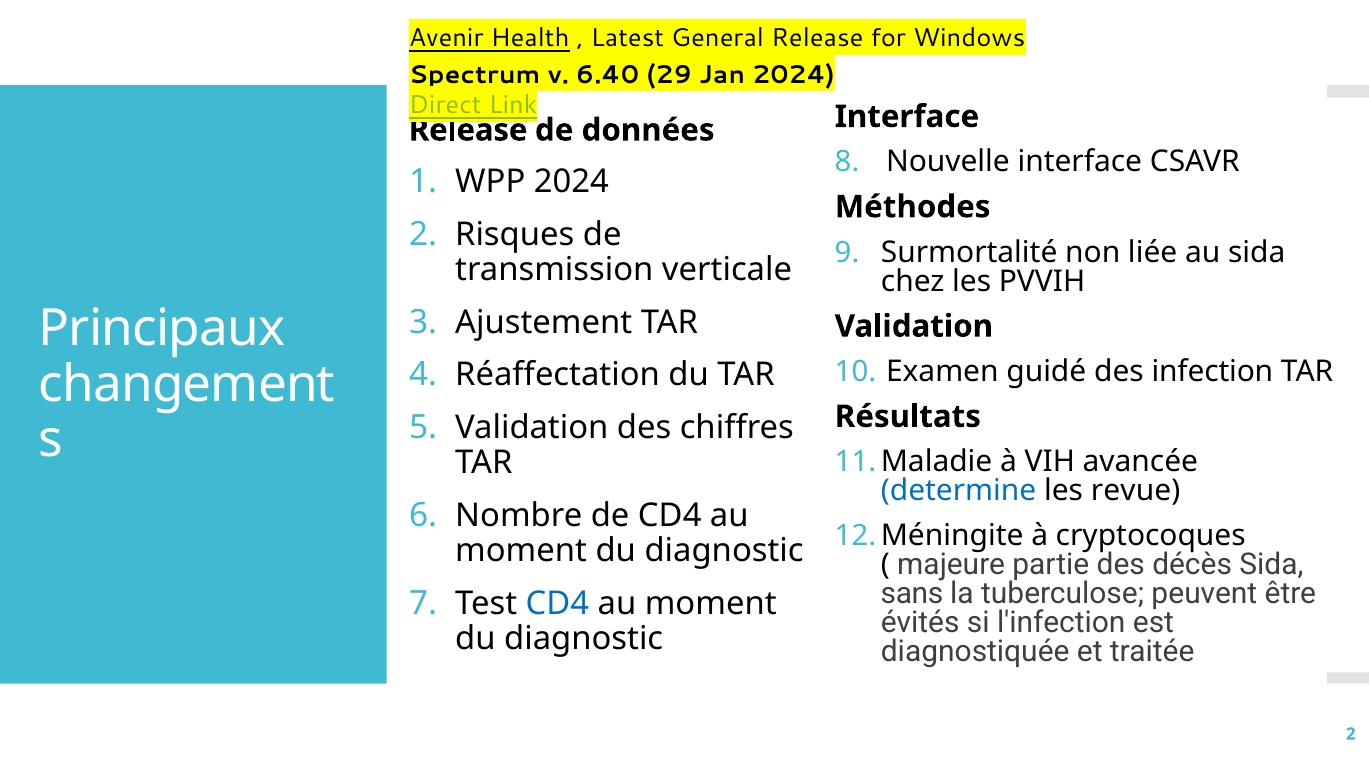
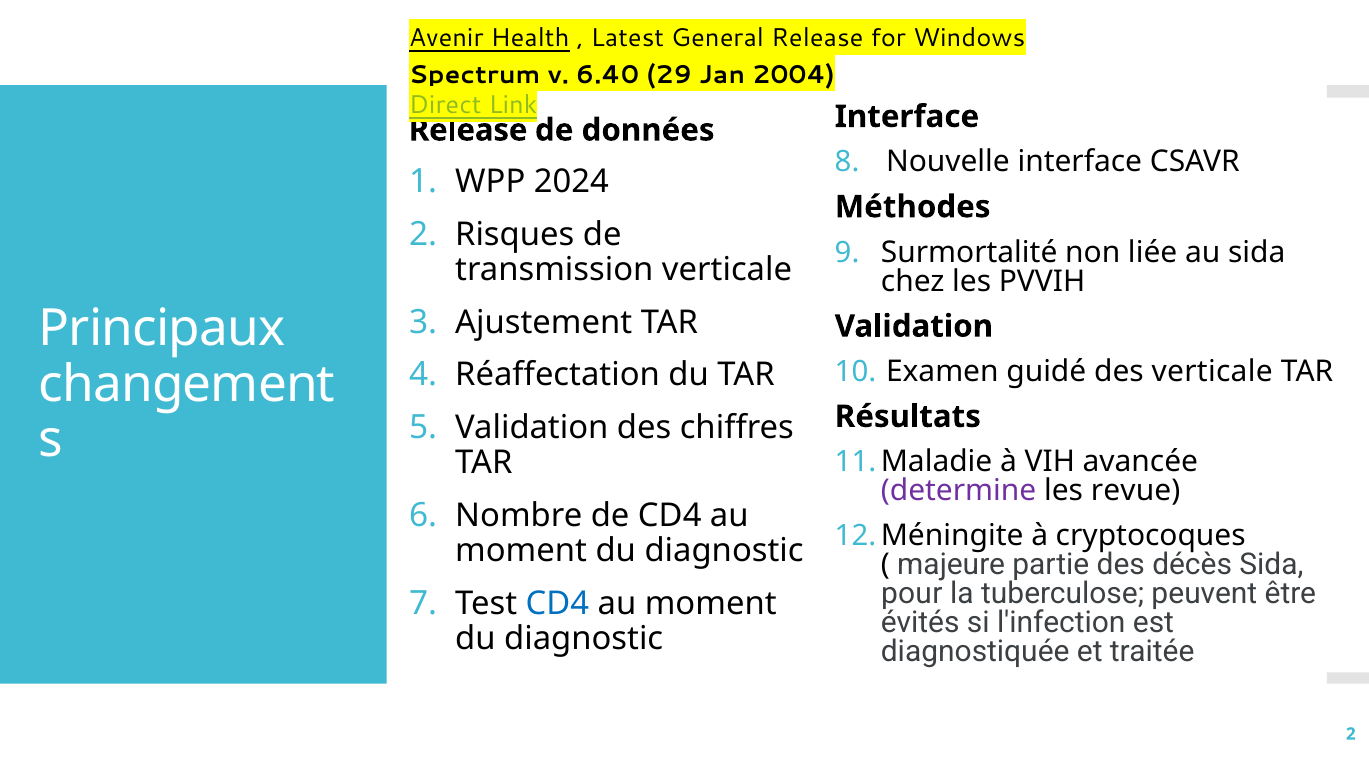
Jan 2024: 2024 -> 2004 (794, 75)
des infection: infection -> verticale (1212, 372)
determine colour: blue -> purple (959, 491)
sans: sans -> pour (912, 594)
